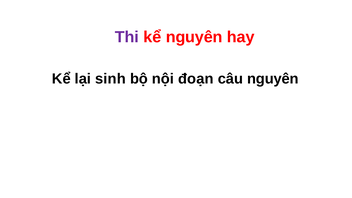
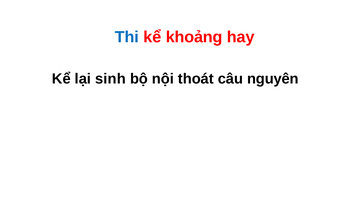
Thi colour: purple -> blue (127, 37)
kể nguyên: nguyên -> khoảng (194, 37)
đoạn: đoạn -> thoát (196, 79)
